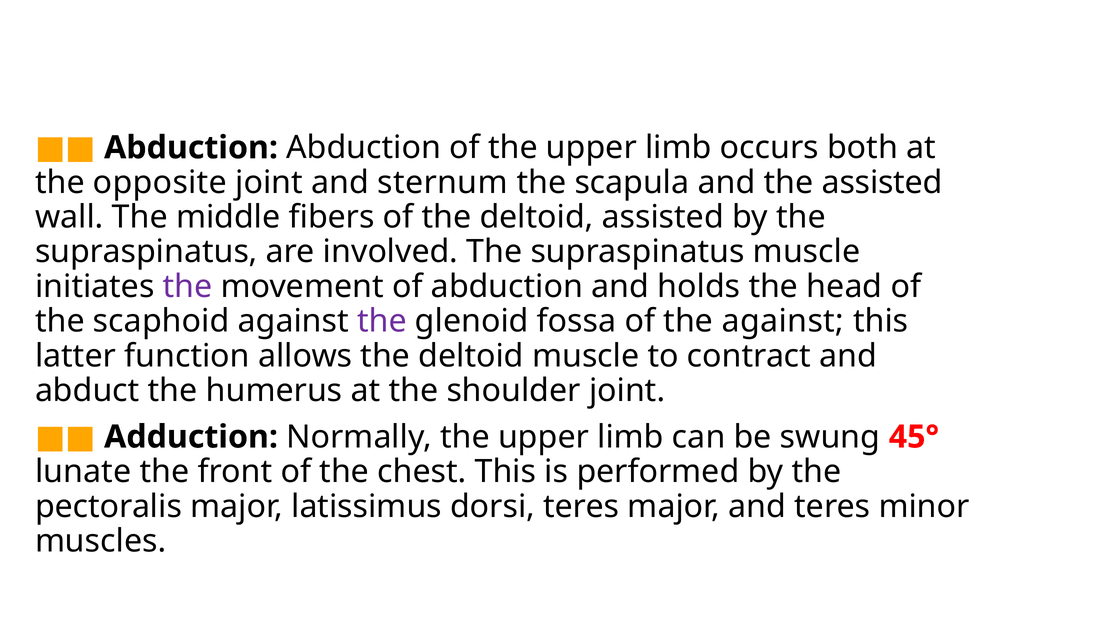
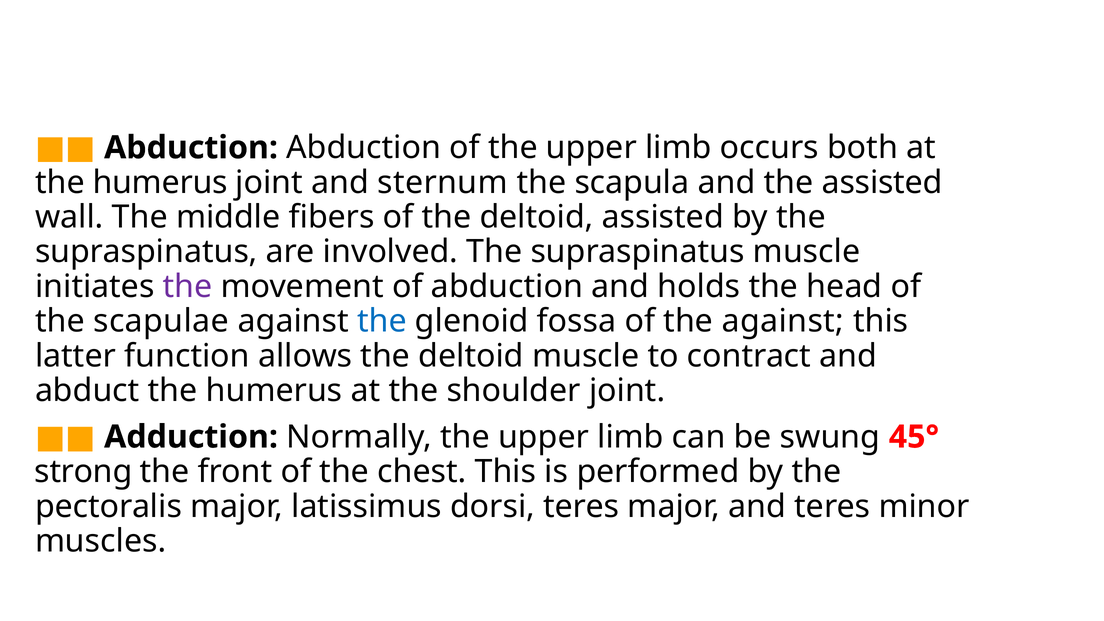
opposite: opposite -> humerus (160, 182)
scaphoid: scaphoid -> scapulae (161, 321)
the colour: purple -> blue (382, 321)
lunate: lunate -> strong (83, 472)
